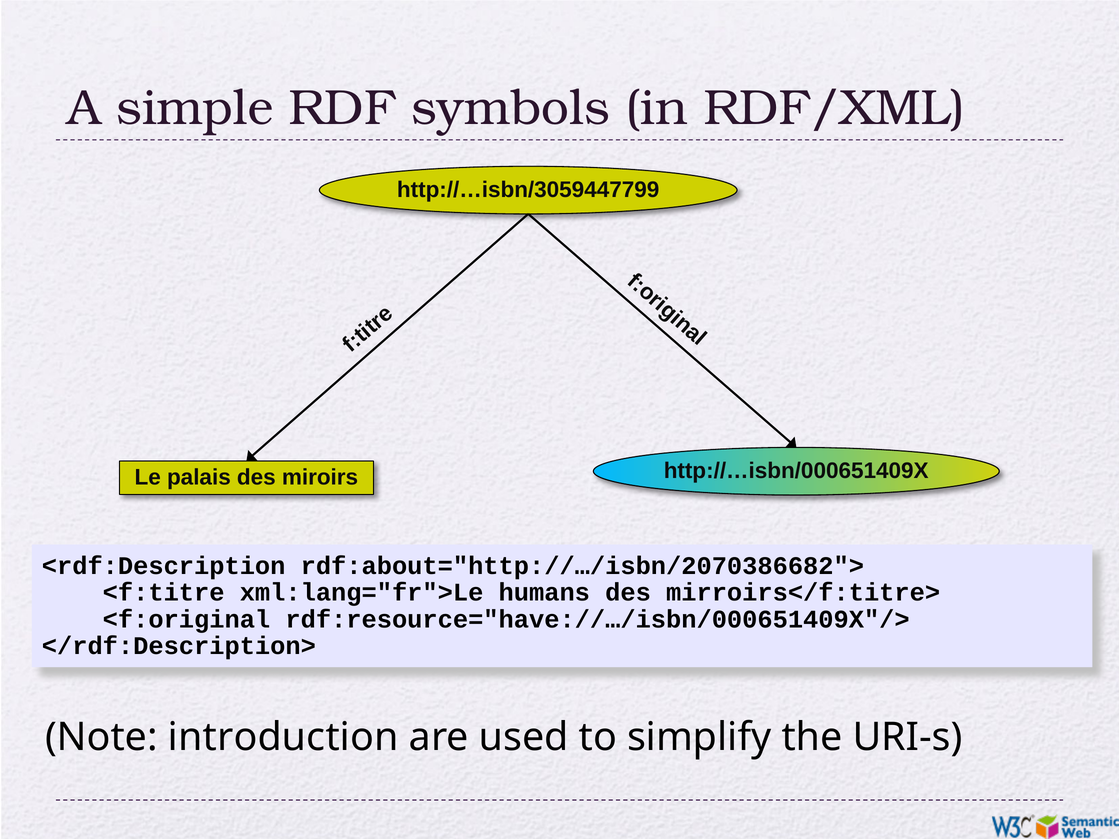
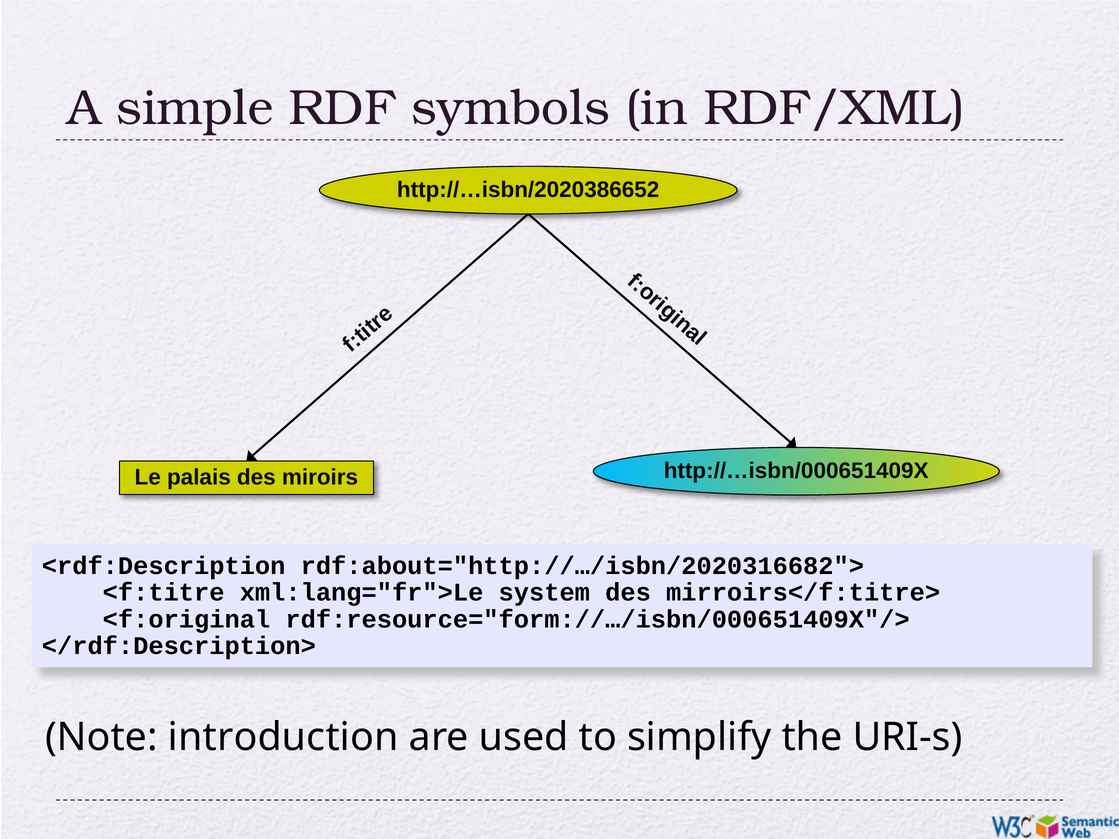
http://…isbn/3059447799: http://…isbn/3059447799 -> http://…isbn/2020386652 (528, 190)
rdf:about="http://…/isbn/2070386682">: rdf:about="http://…/isbn/2070386682"> -> rdf:about="http://…/isbn/2020316682"> (582, 566)
humans: humans -> system (544, 593)
rdf:resource="have://…/isbn/000651409X"/>: rdf:resource="have://…/isbn/000651409X"/> -> rdf:resource="form://…/isbn/000651409X"/> (598, 619)
